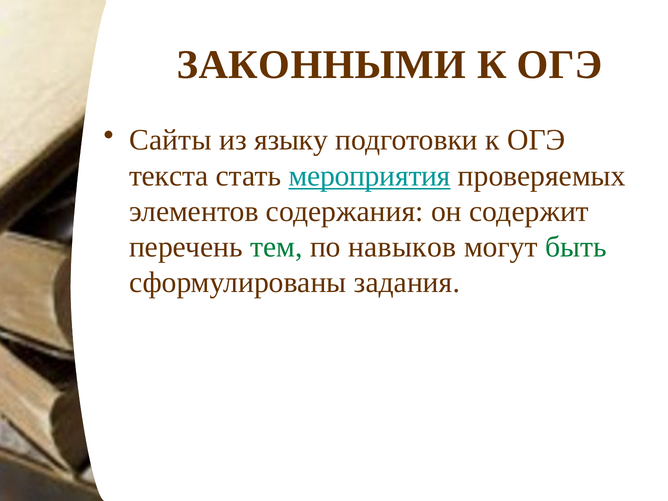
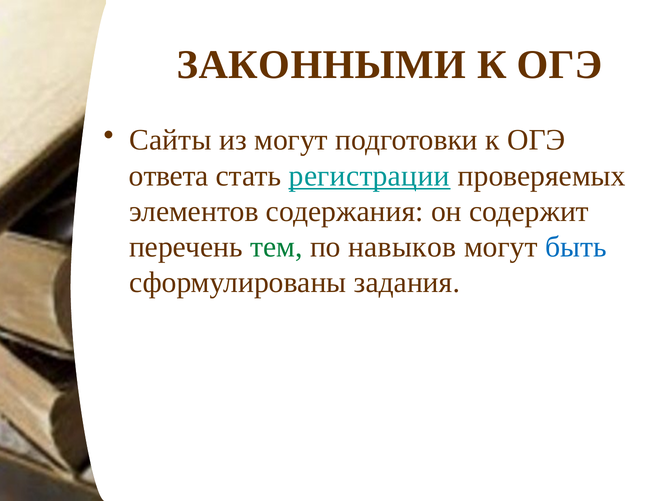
из языку: языку -> могут (291, 140)
текста: текста -> ответа (169, 176)
мероприятия: мероприятия -> регистрации (369, 176)
быть colour: green -> blue (576, 247)
